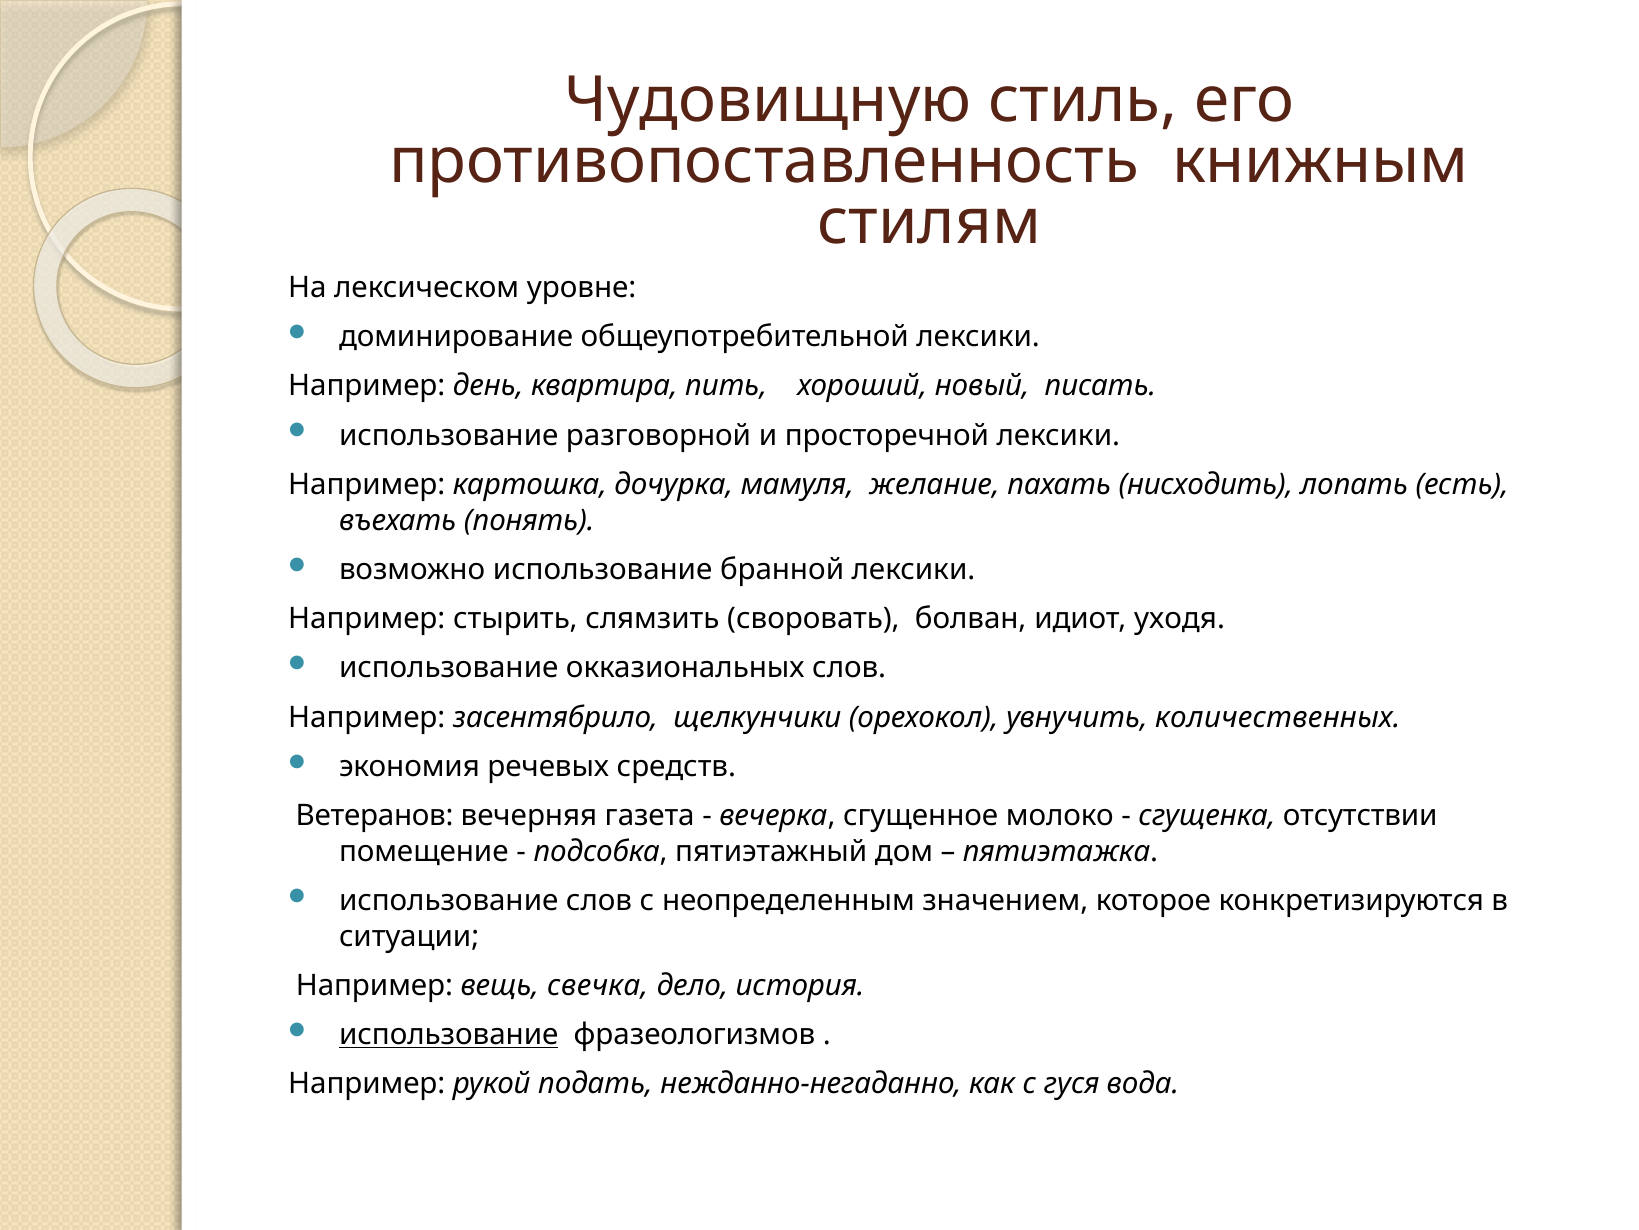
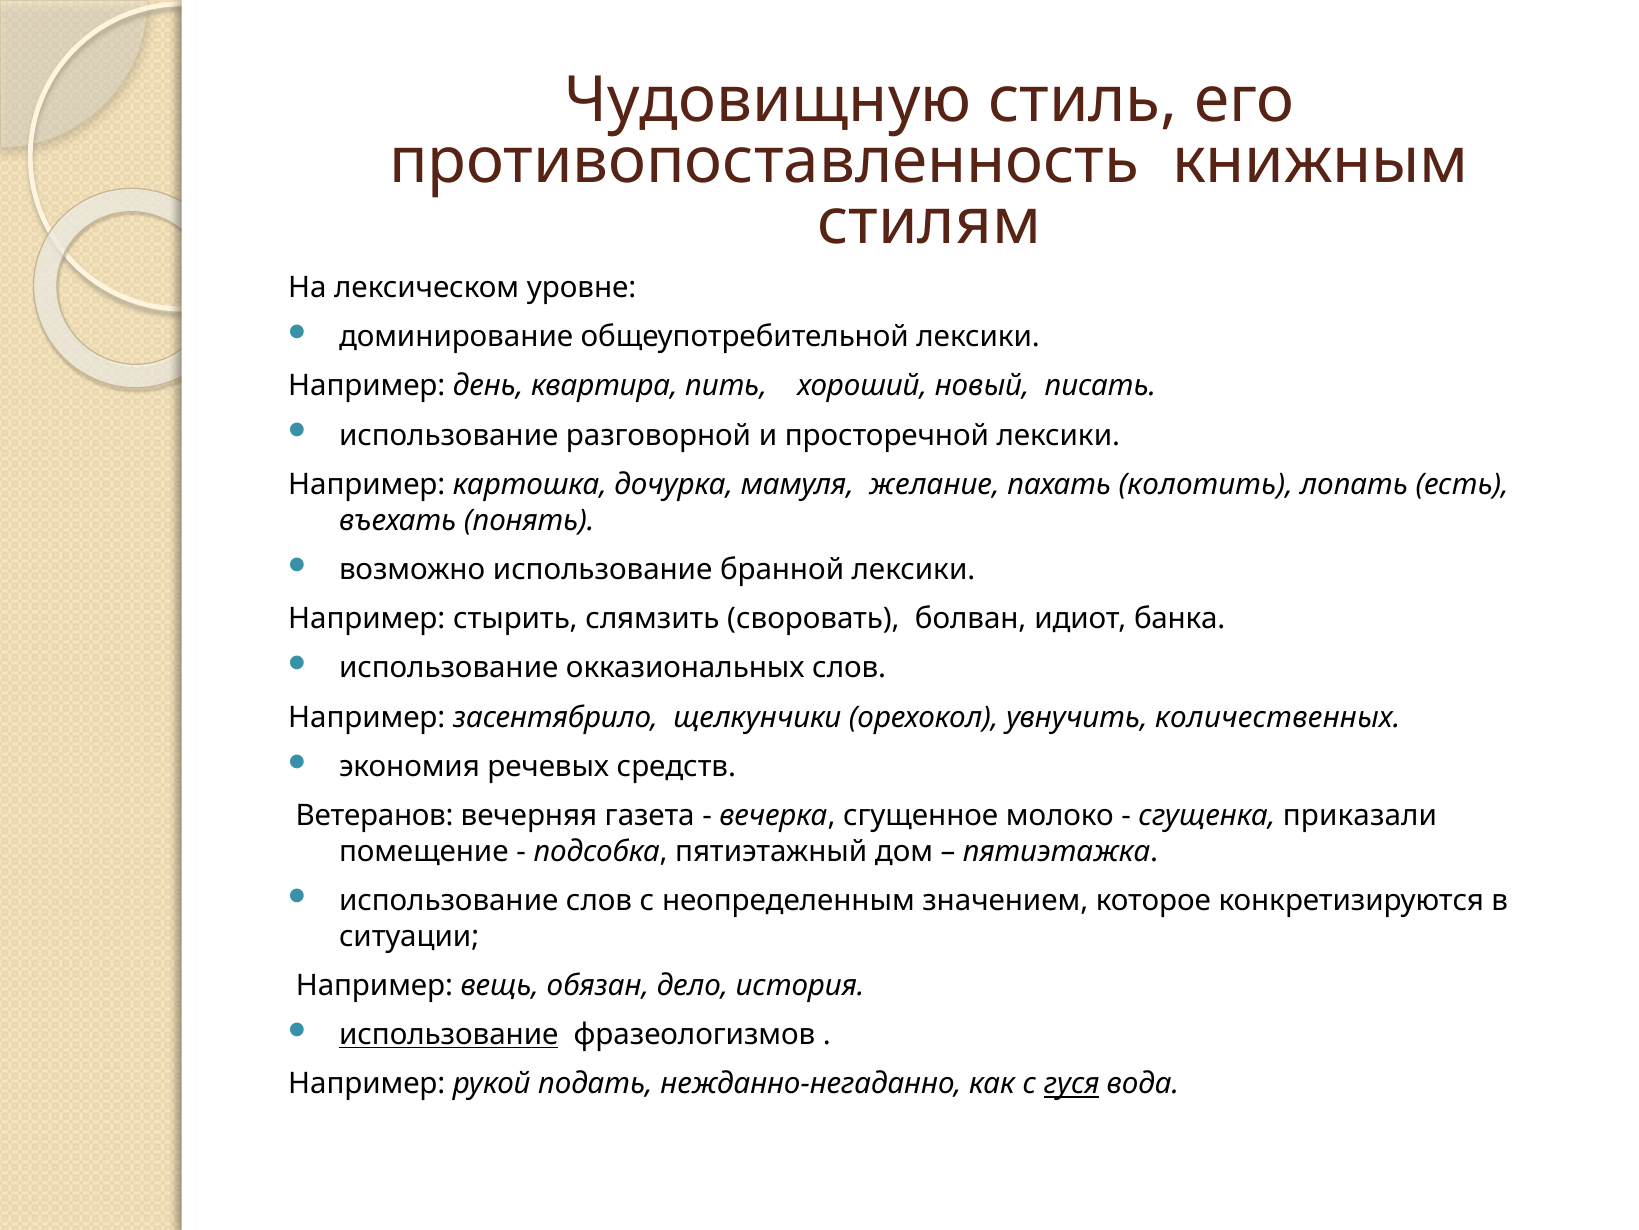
нисходить: нисходить -> колотить (1206, 484)
уходя: уходя -> банка (1180, 618)
отсутствии: отсутствии -> приказали (1360, 815)
свечка: свечка -> обязан (598, 985)
гуся underline: none -> present (1072, 1083)
